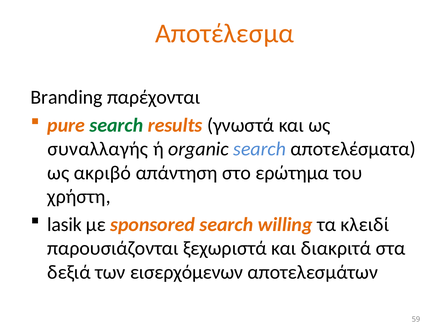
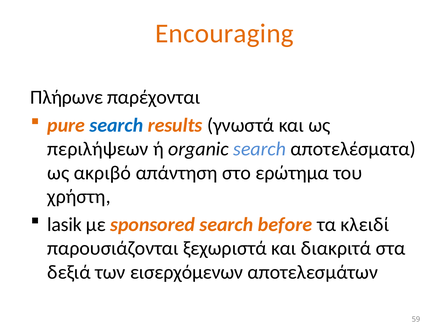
Αποτέλεσμα: Αποτέλεσμα -> Encouraging (224, 34)
Branding: Branding -> Πλήρωνε (67, 98)
search colour: green -> blue (116, 125)
συναλλαγής: συναλλαγής -> περιλήψεων (98, 149)
willing: willing -> before (285, 225)
